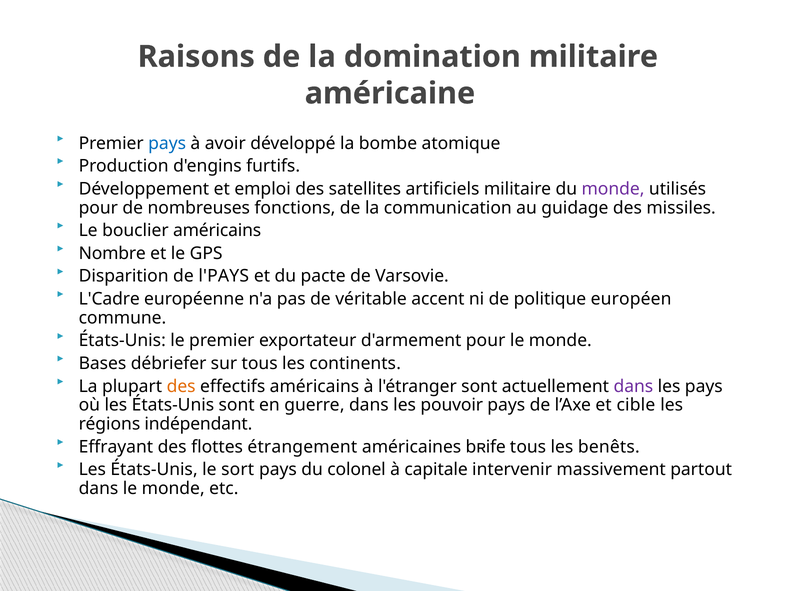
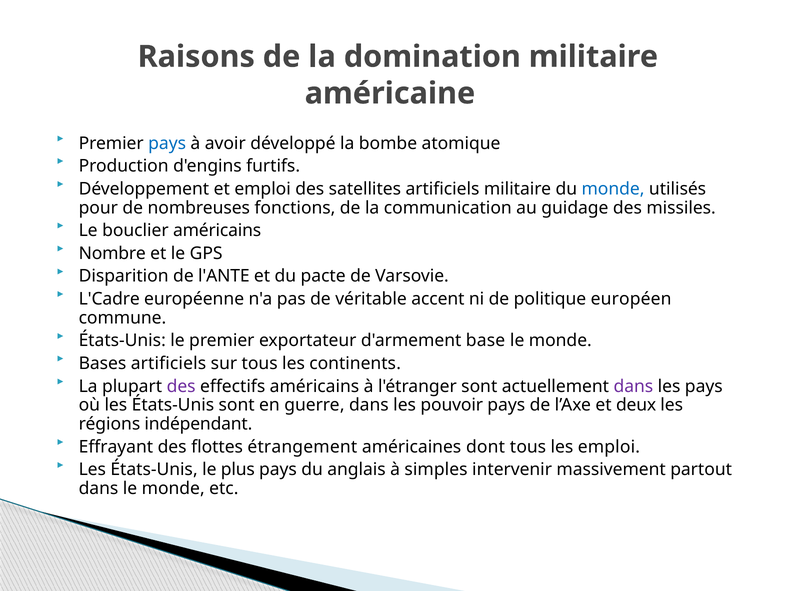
monde colour: purple -> blue (613, 189)
l'PAYS: l'PAYS -> l'ANTE (224, 276)
d'armement pour: pour -> base (486, 341)
Bases débriefer: débriefer -> artificiels (168, 363)
des colour: orange -> purple (181, 386)
cible: cible -> deux (636, 405)
bʀife: bʀife -> dont (486, 447)
les benêts: benêts -> emploi (609, 447)
sort: sort -> plus (238, 470)
colonel: colonel -> anglais (356, 470)
capitale: capitale -> simples (436, 470)
